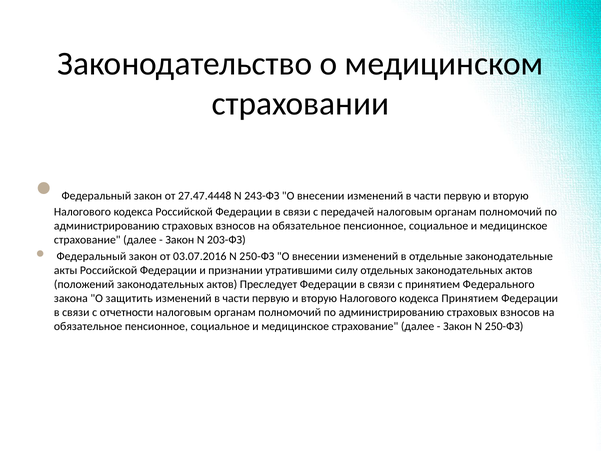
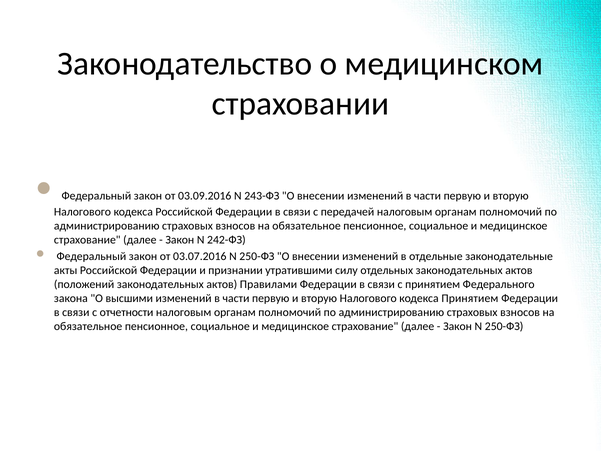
27.47.4448: 27.47.4448 -> 03.09.2016 (205, 196)
203-ФЗ: 203-ФЗ -> 242-ФЗ (226, 240)
Преследует: Преследует -> Правилами (268, 284)
защитить: защитить -> высшими (129, 298)
